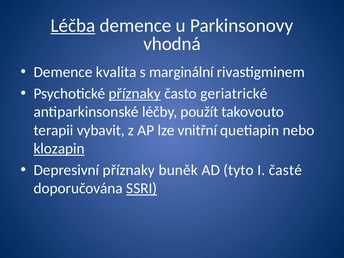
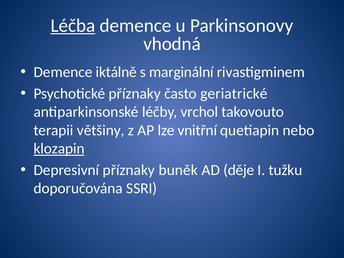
kvalita: kvalita -> iktálně (116, 72)
příznaky underline: present -> none (135, 94)
použít: použít -> vrchol (199, 112)
vybavit: vybavit -> většiny (101, 130)
tyto: tyto -> děje (239, 170)
časté: časté -> tužku (285, 170)
SSRI underline: present -> none (142, 188)
